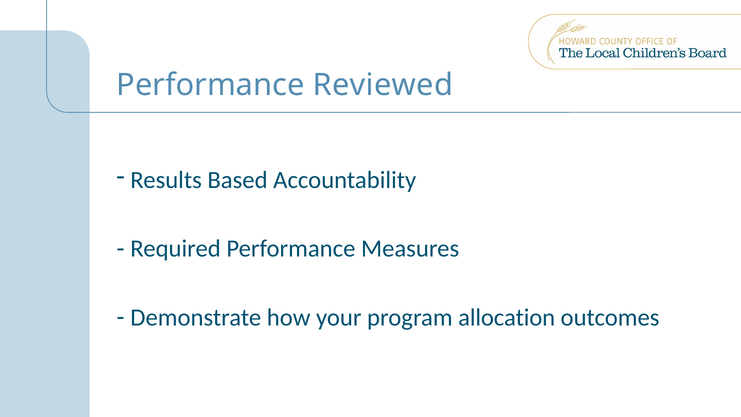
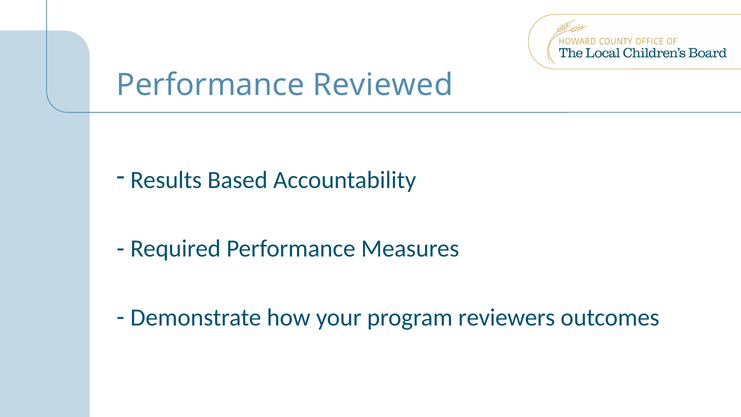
allocation: allocation -> reviewers (507, 317)
